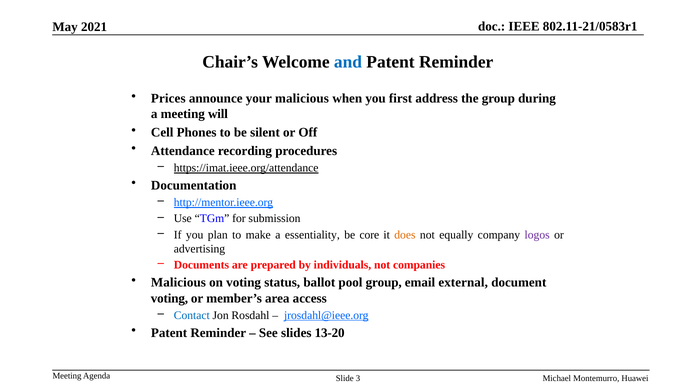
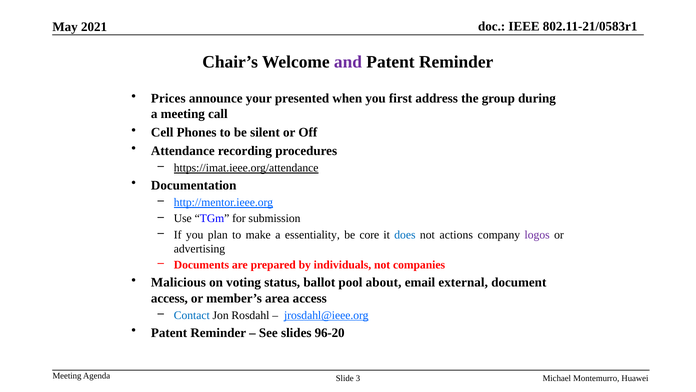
and colour: blue -> purple (348, 62)
your malicious: malicious -> presented (302, 98)
will: will -> call (218, 114)
does colour: orange -> blue (405, 235)
equally: equally -> actions (456, 235)
pool group: group -> about (384, 282)
voting: voting -> access (169, 298)
13-20: 13-20 -> 96-20 (330, 332)
